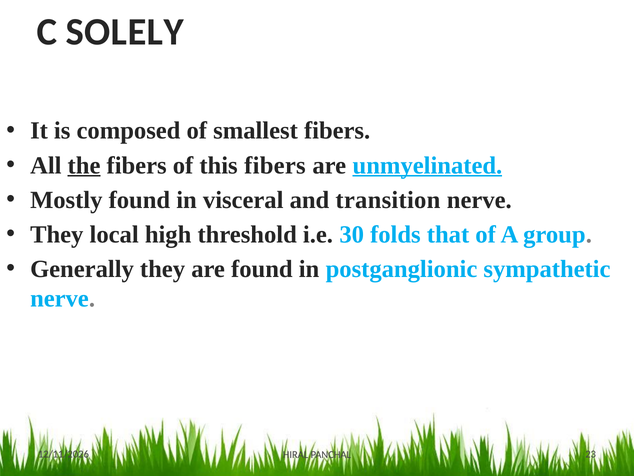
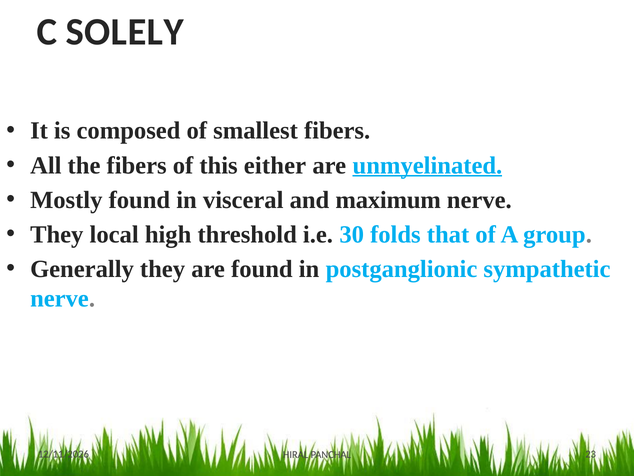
the underline: present -> none (84, 165)
this fibers: fibers -> either (275, 165)
transition: transition -> maximum (388, 200)
